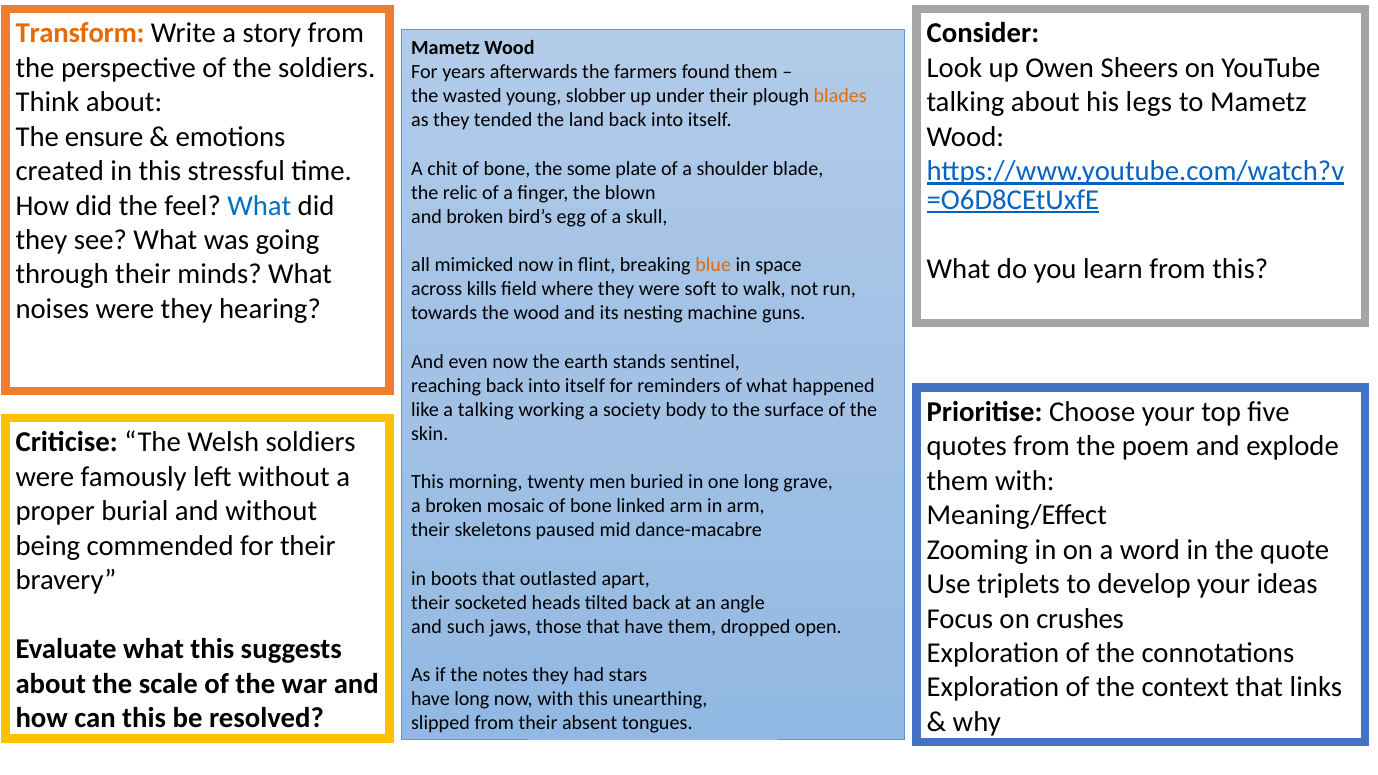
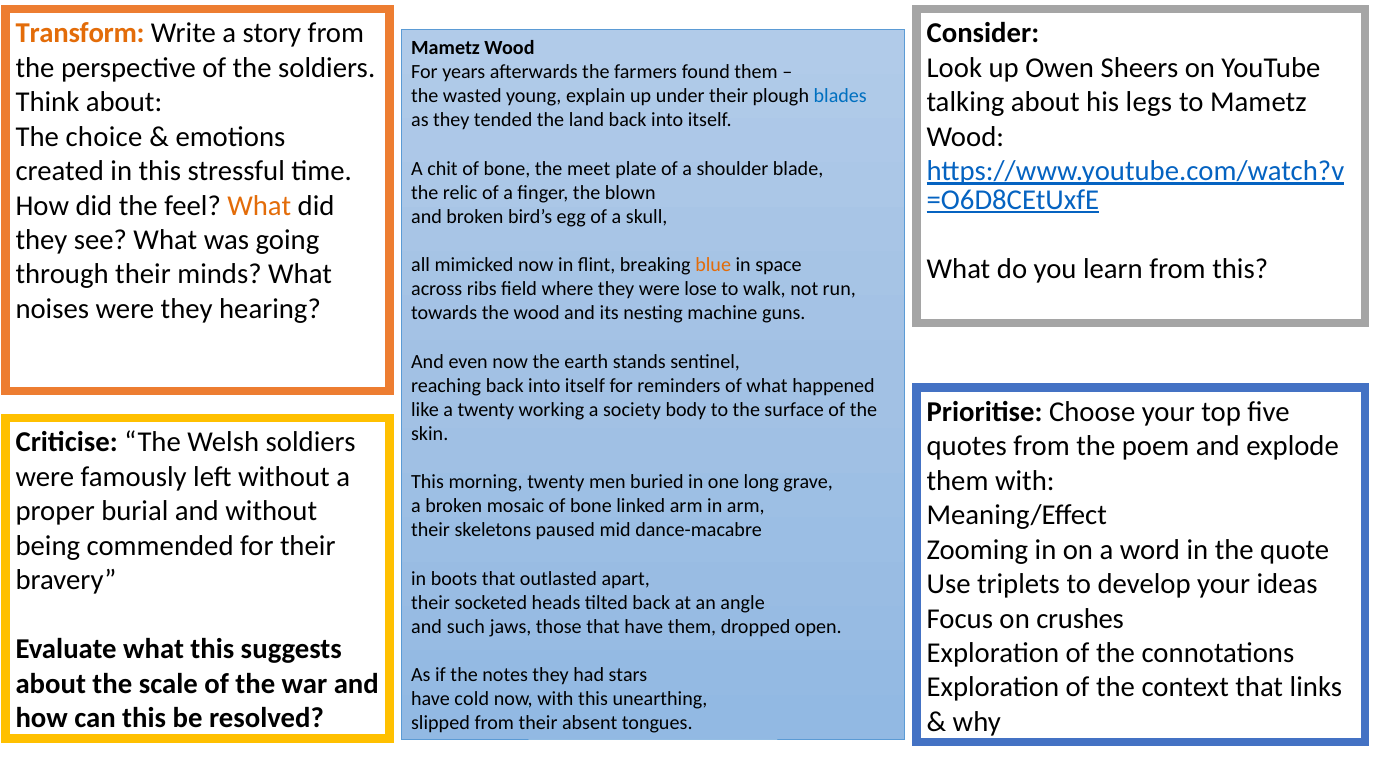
slobber: slobber -> explain (596, 96)
blades colour: orange -> blue (840, 96)
ensure: ensure -> choice (104, 137)
some: some -> meet (589, 168)
What colour: blue -> orange (259, 206)
kills: kills -> ribs (482, 289)
soft: soft -> lose (701, 289)
a talking: talking -> twenty (486, 410)
have long: long -> cold (472, 699)
